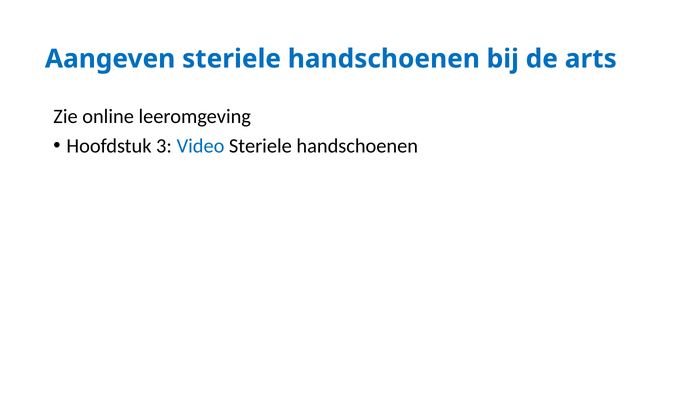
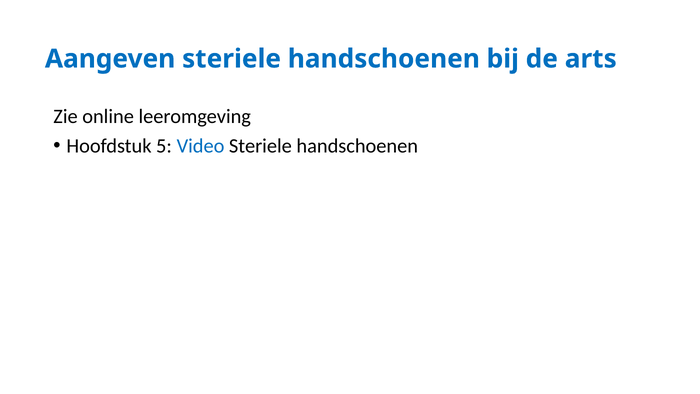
3: 3 -> 5 (164, 146)
